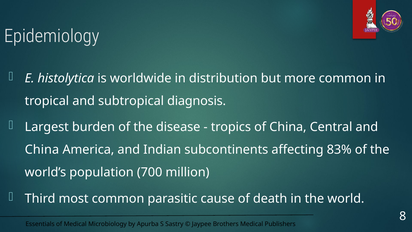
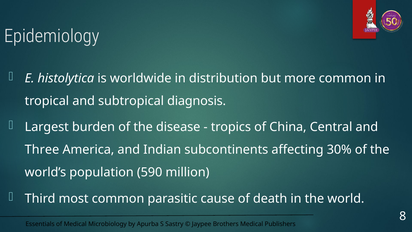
China: China -> Three (42, 150)
83%: 83% -> 30% (339, 150)
700: 700 -> 590 (150, 172)
